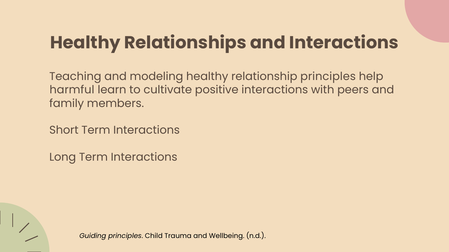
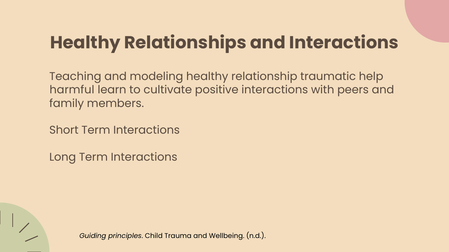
relationship principles: principles -> traumatic (328, 77)
